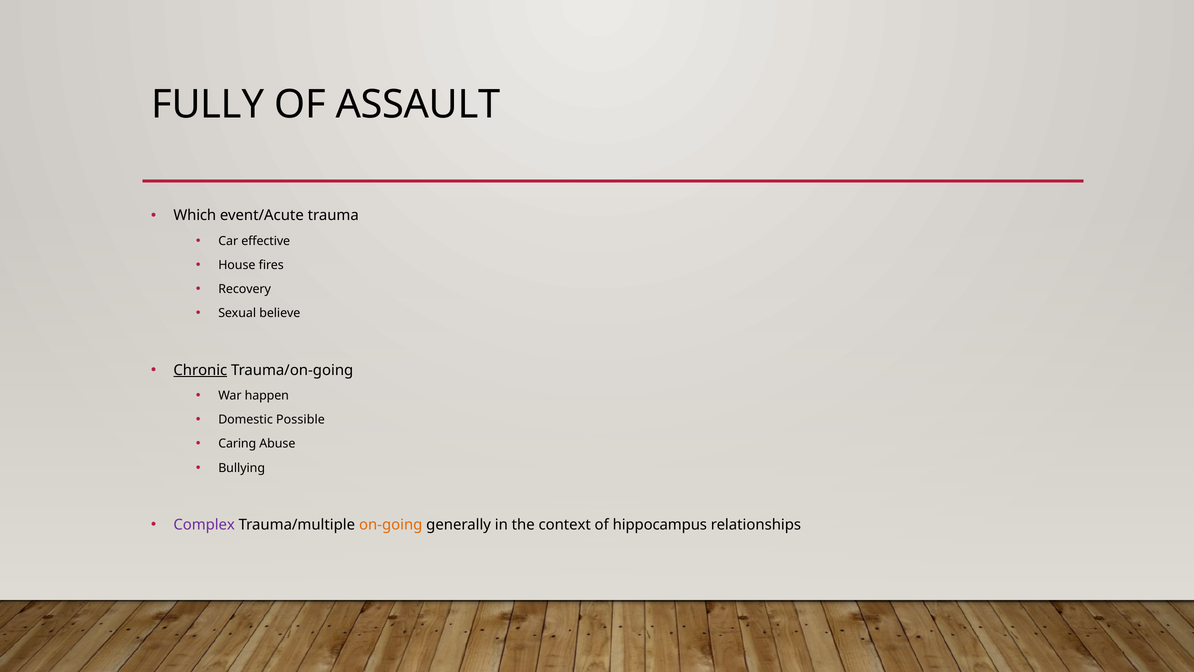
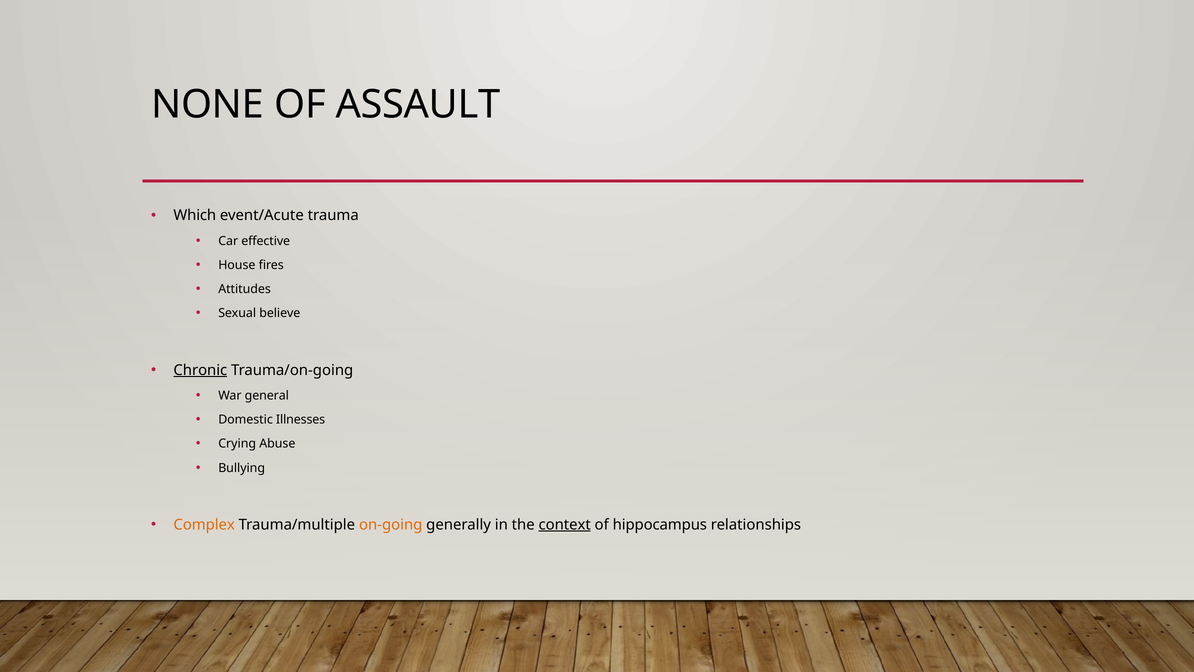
FULLY: FULLY -> NONE (208, 105)
Recovery: Recovery -> Attitudes (245, 289)
happen: happen -> general (267, 395)
Possible: Possible -> Illnesses (301, 419)
Caring: Caring -> Crying (237, 444)
Complex colour: purple -> orange (204, 524)
context underline: none -> present (565, 524)
